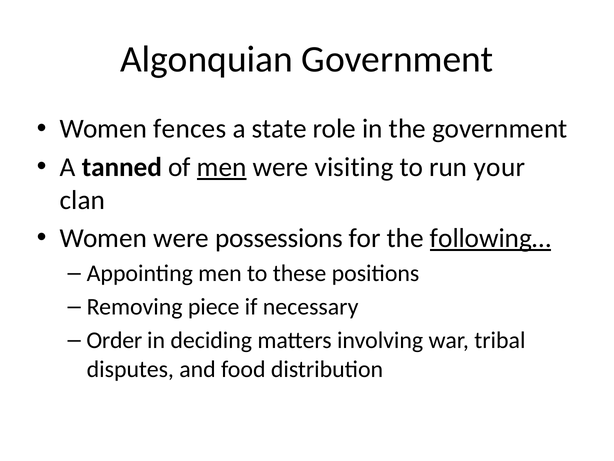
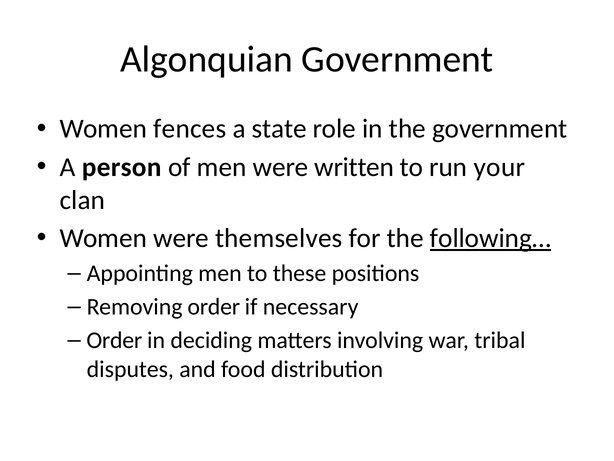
tanned: tanned -> person (122, 167)
men underline: present -> none (222, 167)
visiting: visiting -> written (354, 167)
possessions: possessions -> themselves (279, 238)
Removing piece: piece -> order (214, 307)
